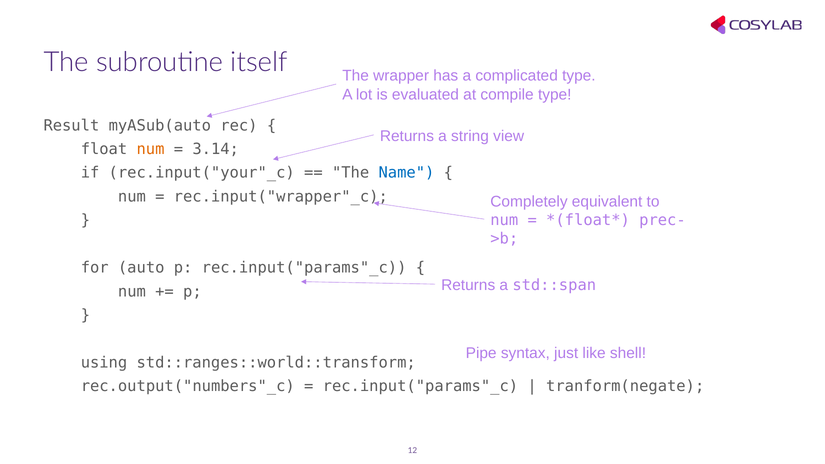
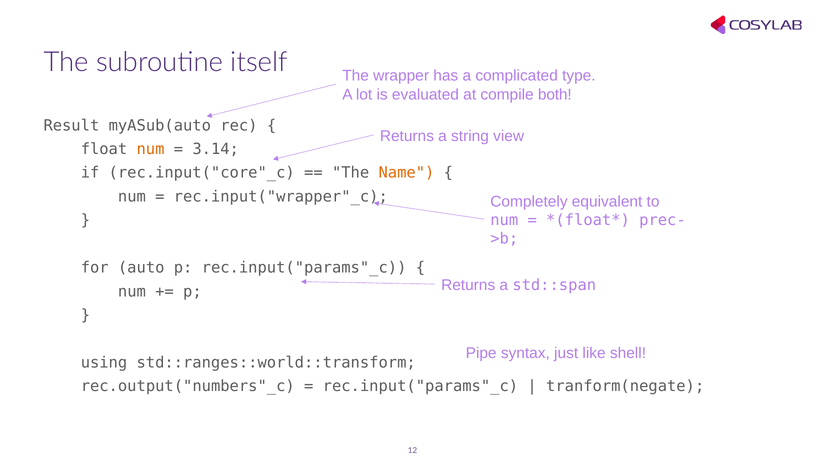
compile type: type -> both (555, 94)
rec.input("your"_c: rec.input("your"_c -> rec.input("core"_c (202, 173)
Name colour: blue -> orange (406, 173)
